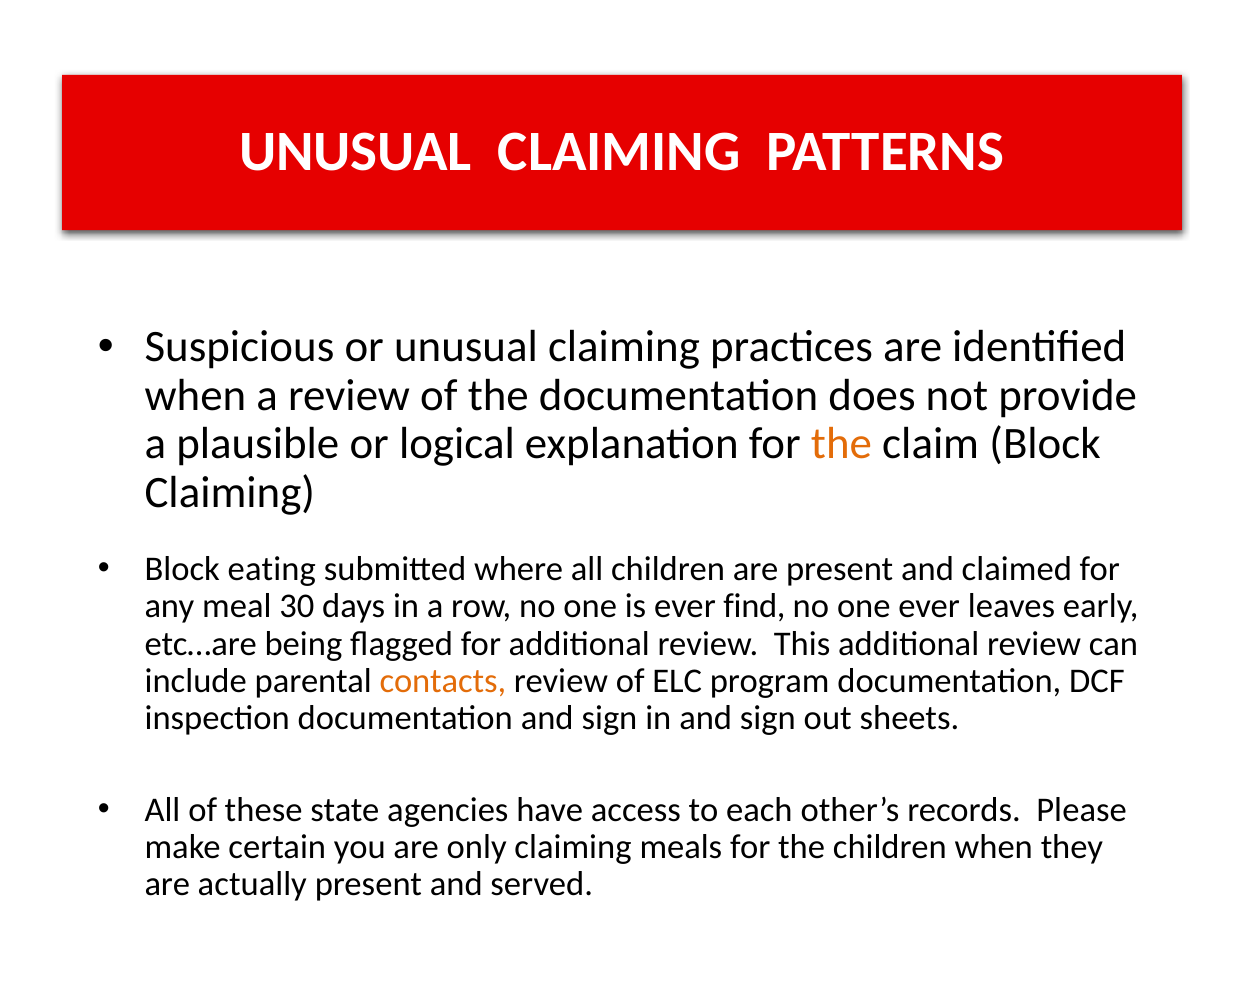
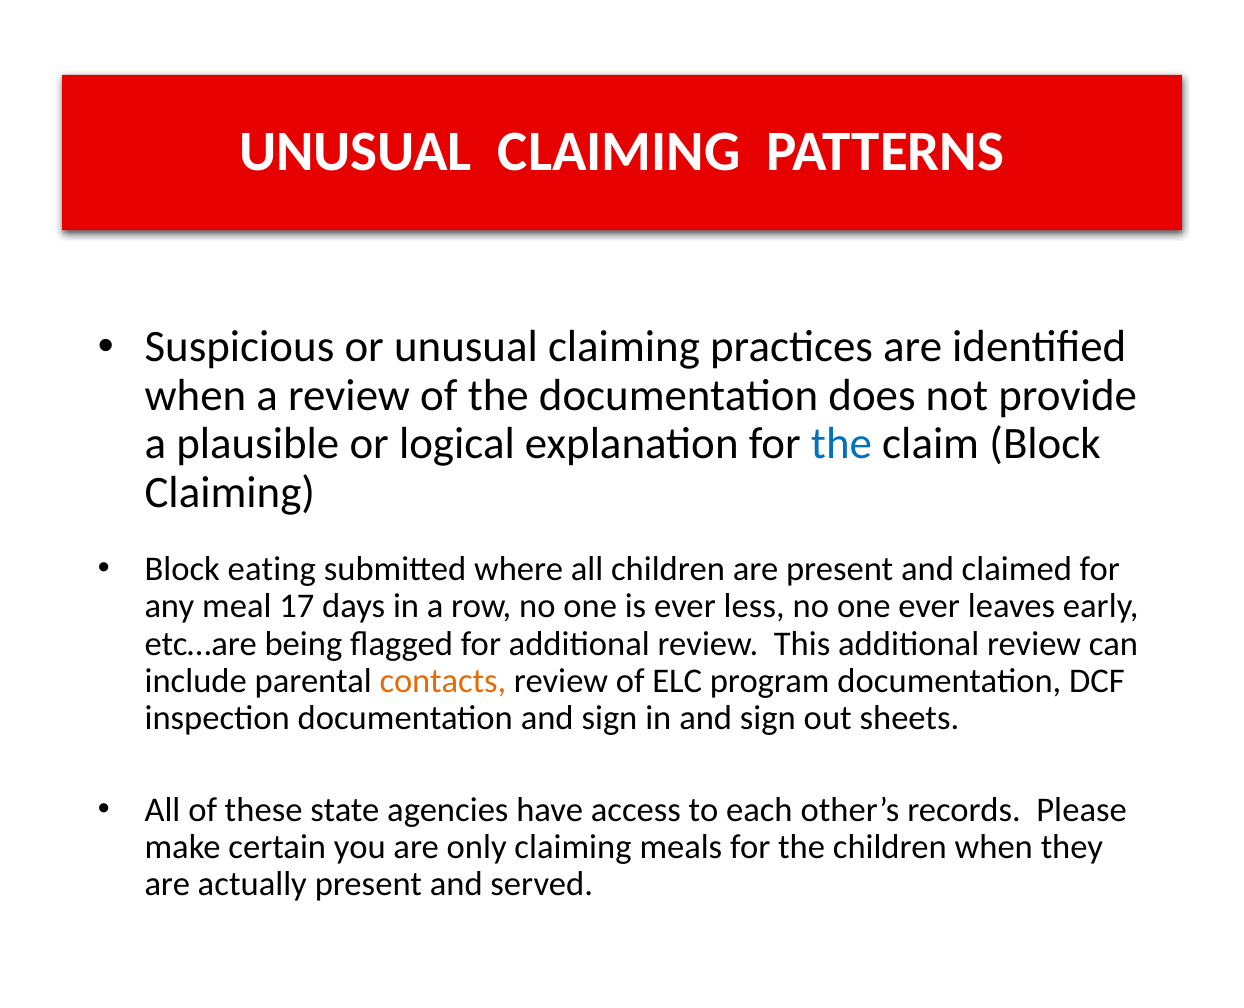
the colour: orange -> blue (841, 444)
30: 30 -> 17 (297, 606)
find: find -> less (754, 606)
